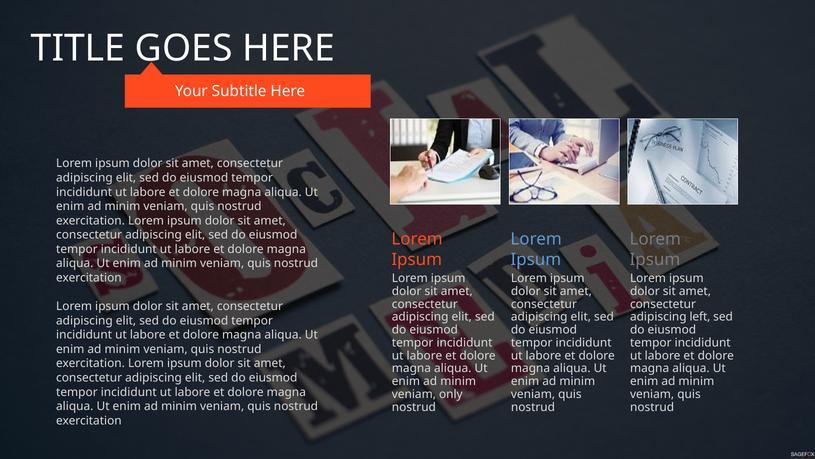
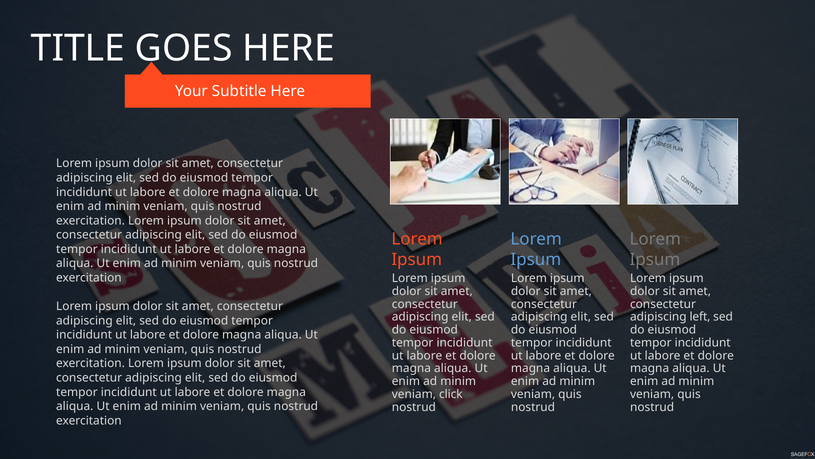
only: only -> click (451, 394)
